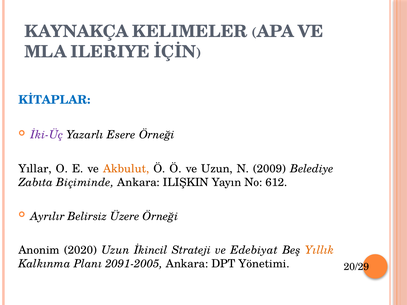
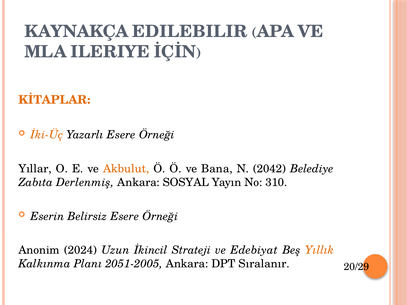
KELIMELER: KELIMELER -> EDILEBILIR (190, 32)
KİTAPLAR colour: blue -> orange (54, 100)
İki-Üç colour: purple -> orange (47, 135)
ve Uzun: Uzun -> Bana (217, 169)
2009: 2009 -> 2042 (269, 169)
Biçiminde: Biçiminde -> Derlenmiş (85, 183)
ILIŞKIN: ILIŞKIN -> SOSYAL (186, 183)
612: 612 -> 310 (276, 183)
Ayrılır: Ayrılır -> Eserin (48, 216)
Belirsiz Üzere: Üzere -> Esere (125, 216)
2020: 2020 -> 2024 (81, 250)
2091-2005: 2091-2005 -> 2051-2005 (134, 264)
Yönetimi: Yönetimi -> Sıralanır (264, 264)
